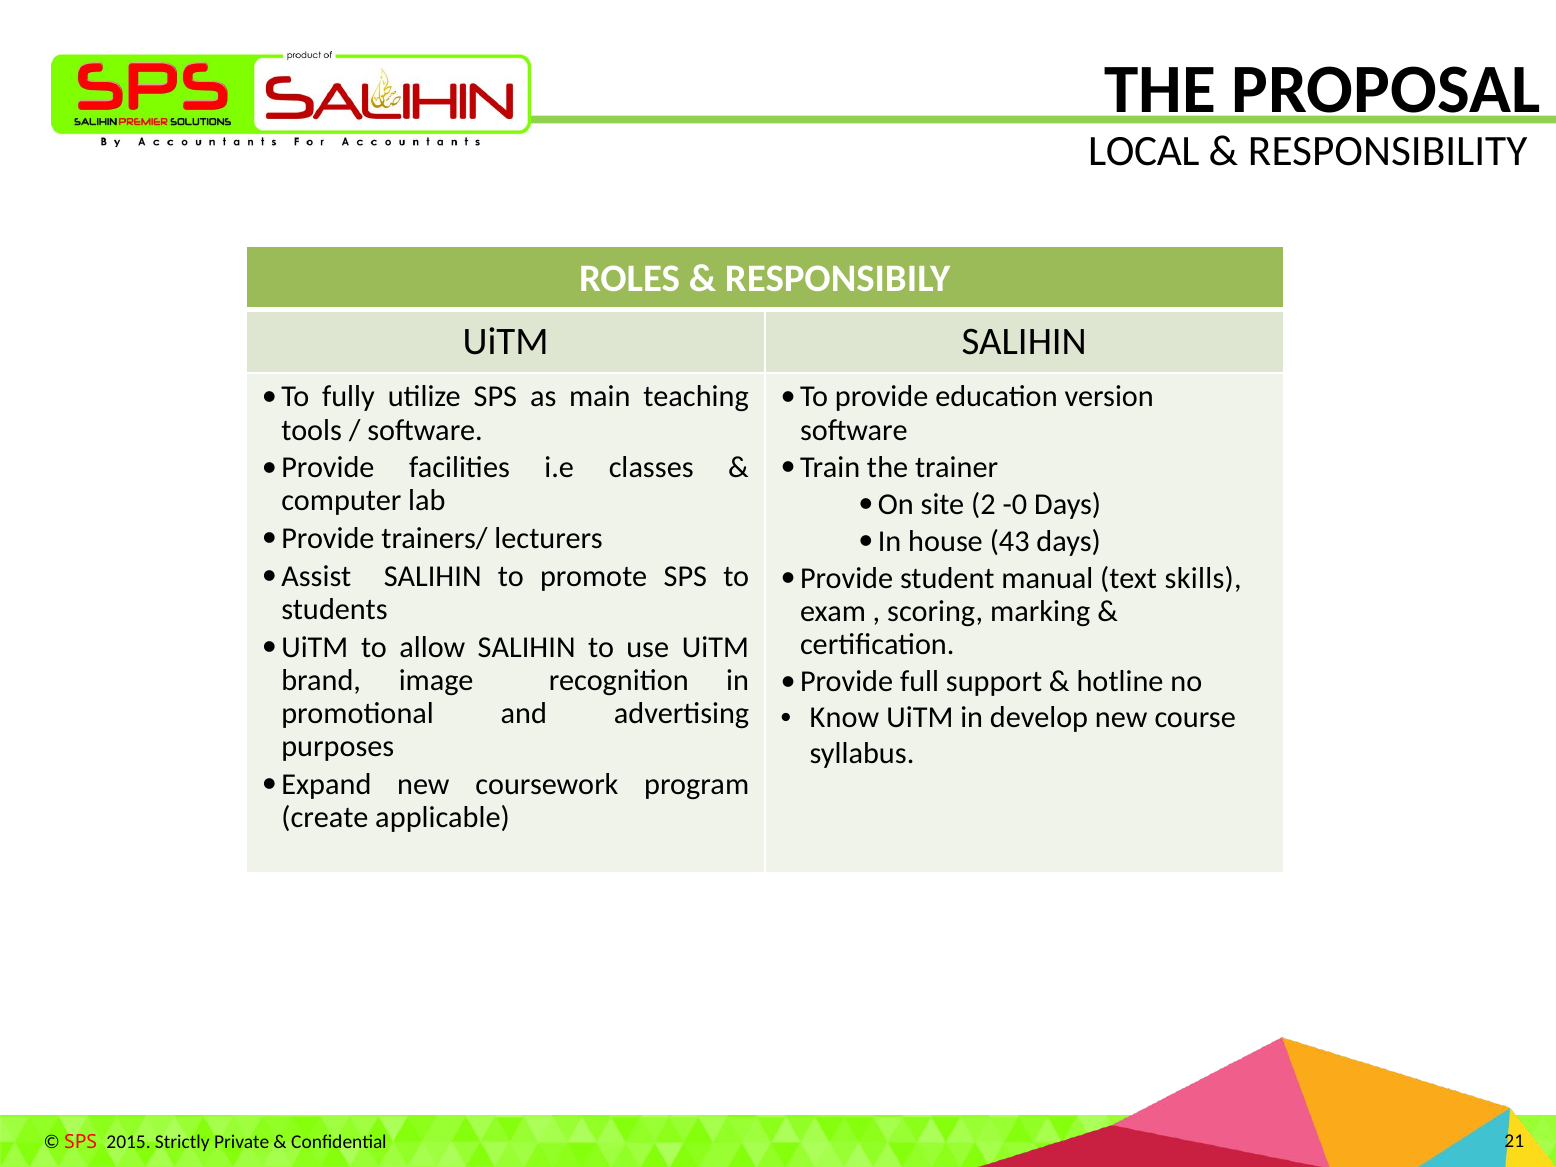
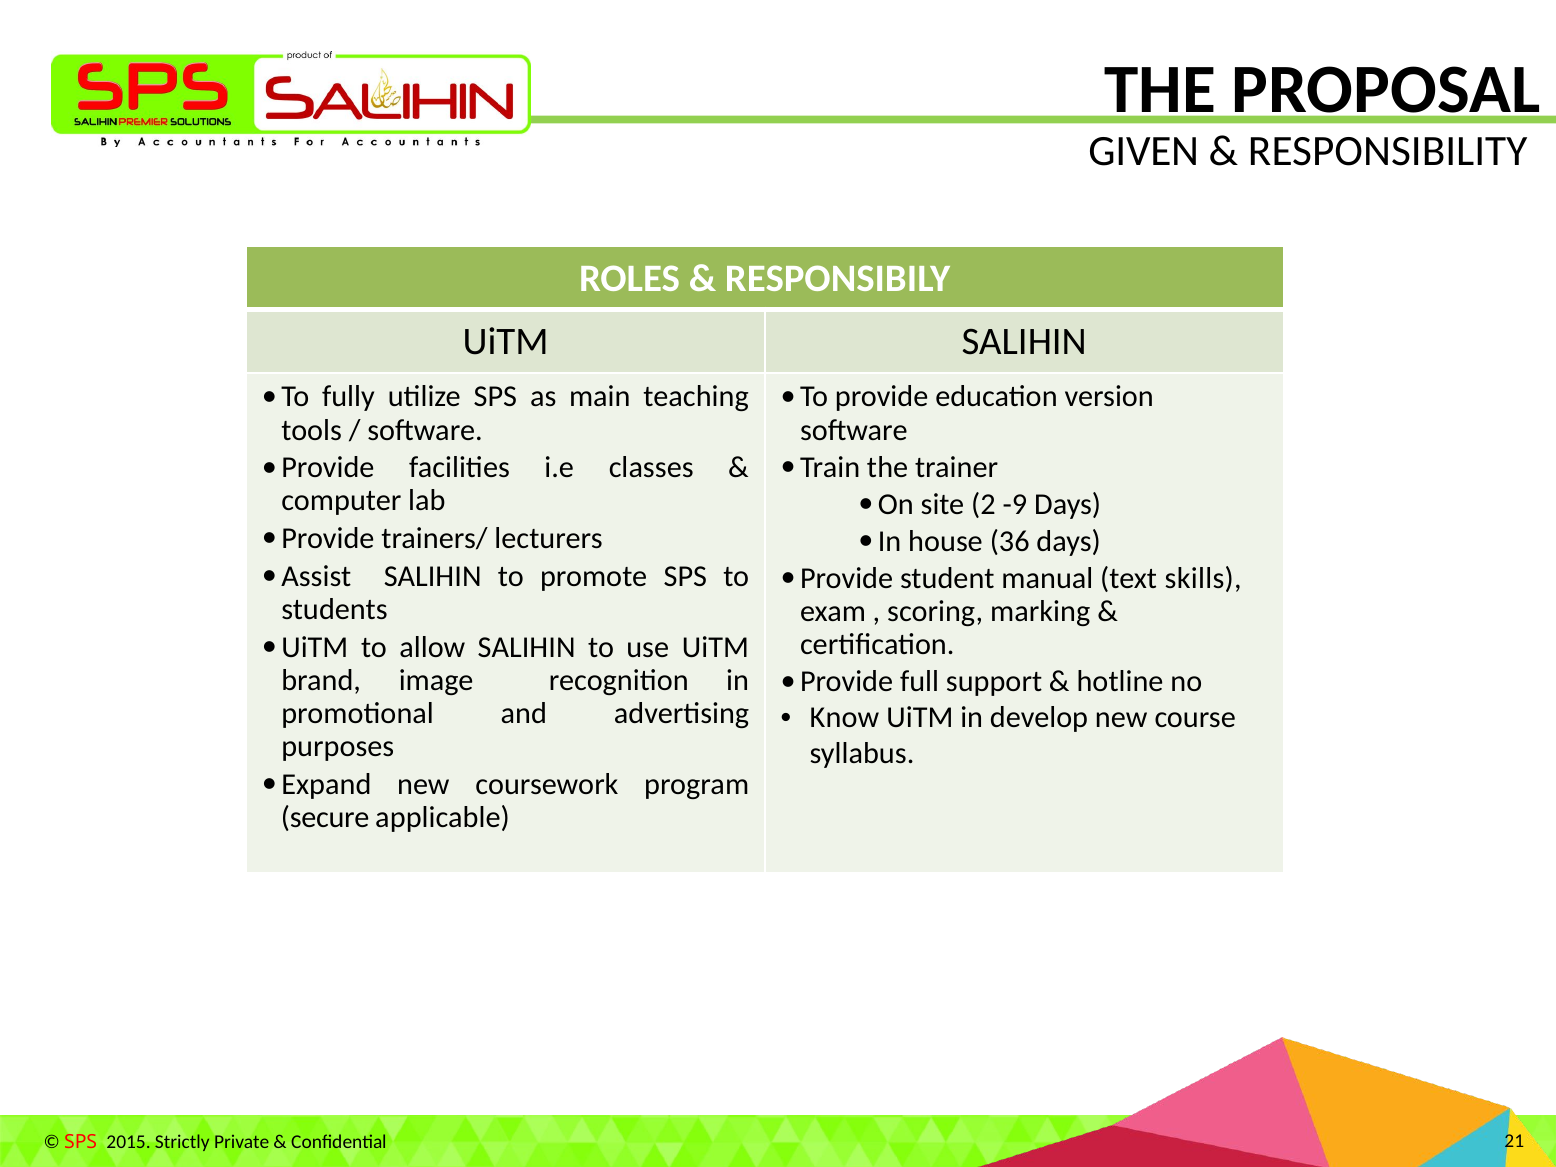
LOCAL: LOCAL -> GIVEN (1144, 151)
-0: -0 -> -9 (1015, 504)
43: 43 -> 36 (1010, 541)
create: create -> secure (325, 817)
